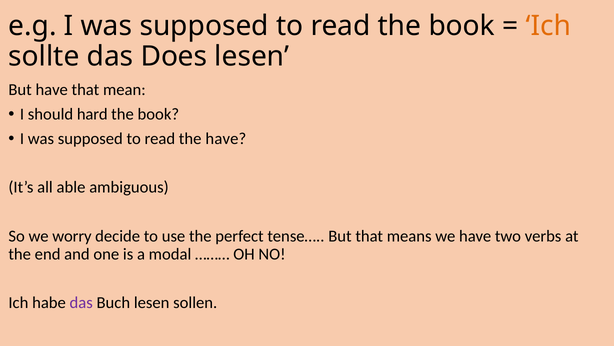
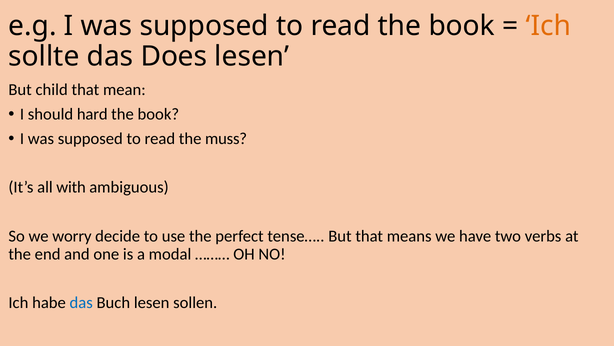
But have: have -> child (52, 90)
the have: have -> muss (226, 138)
able: able -> with (71, 187)
das colour: purple -> blue (81, 302)
